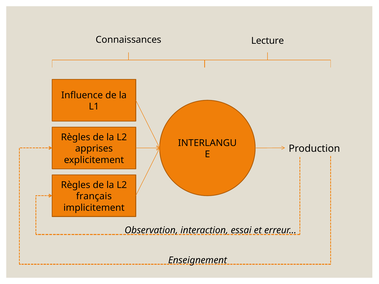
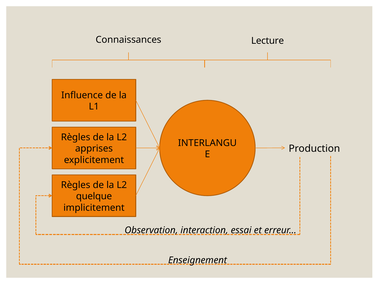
français: français -> quelque (94, 196)
